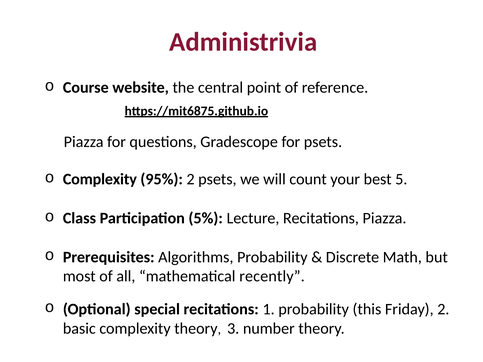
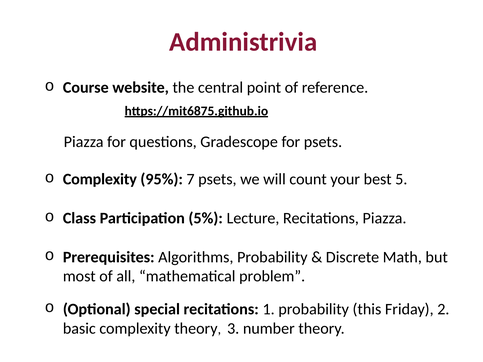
95% 2: 2 -> 7 (191, 179)
recently: recently -> problem (272, 277)
